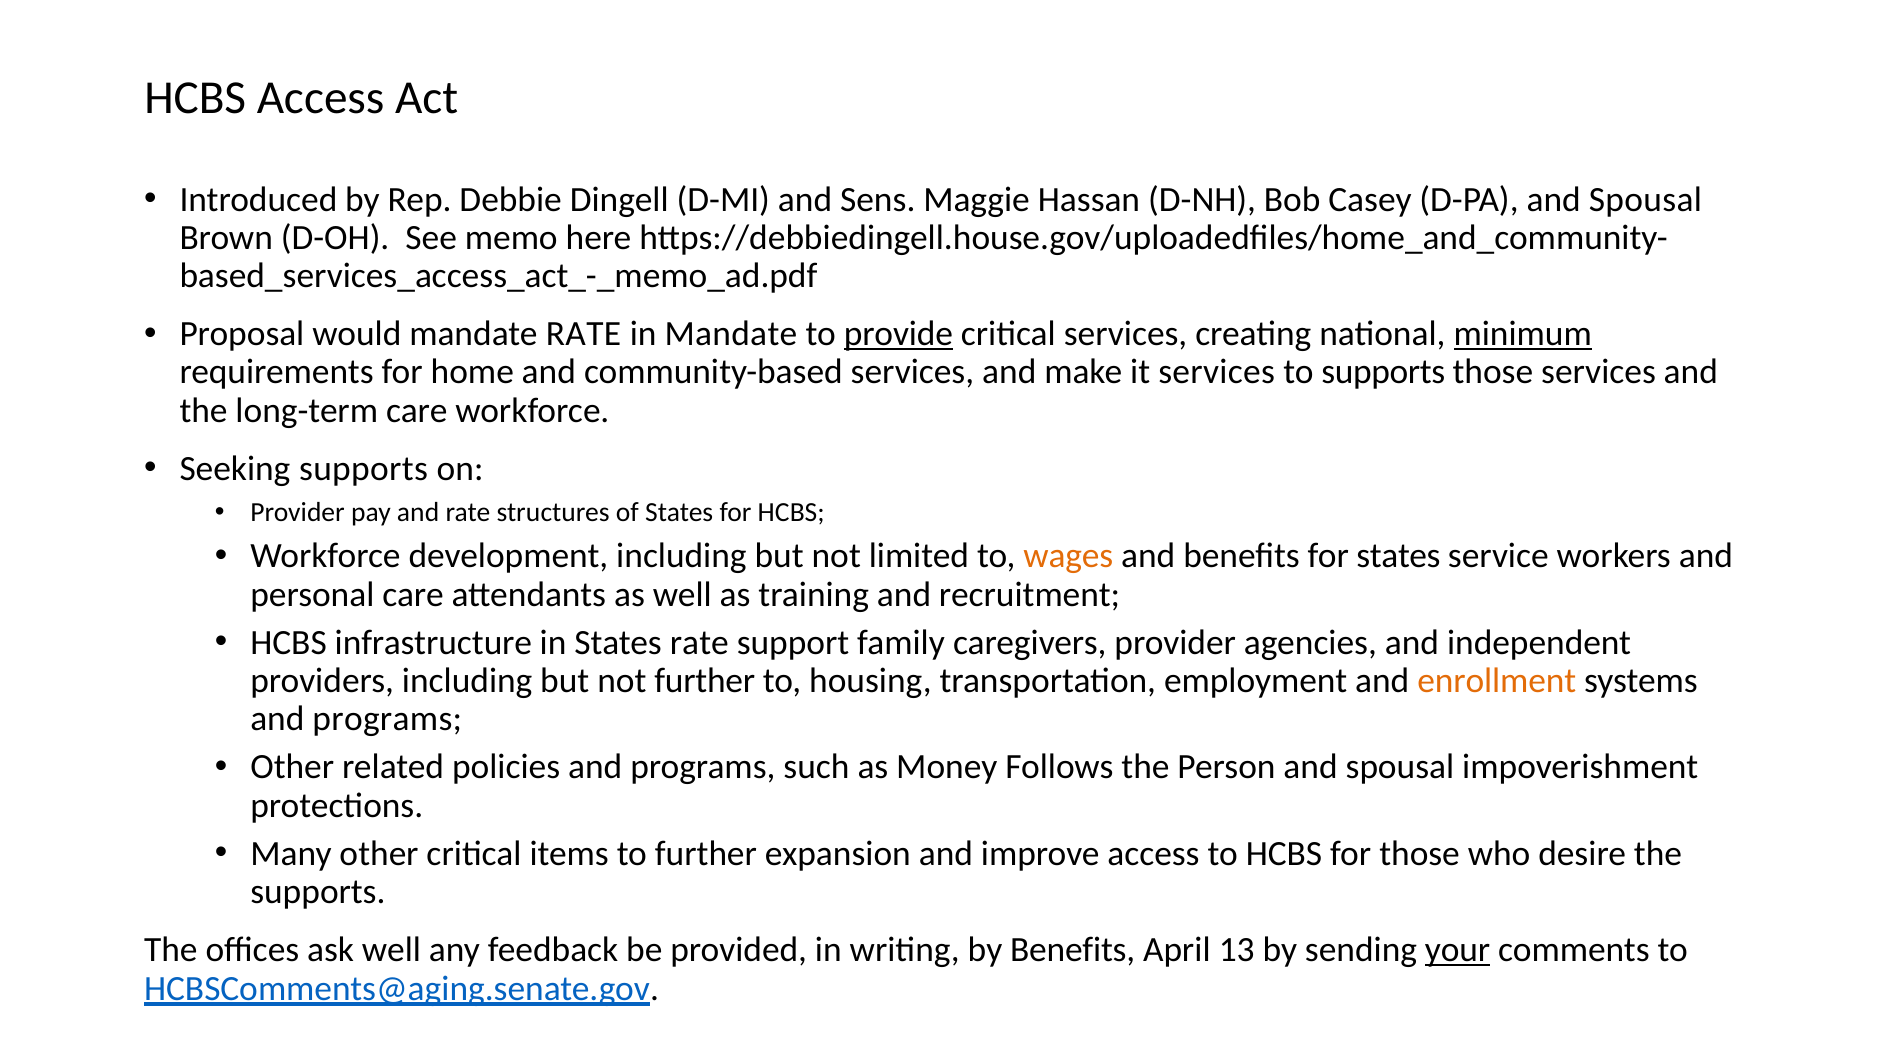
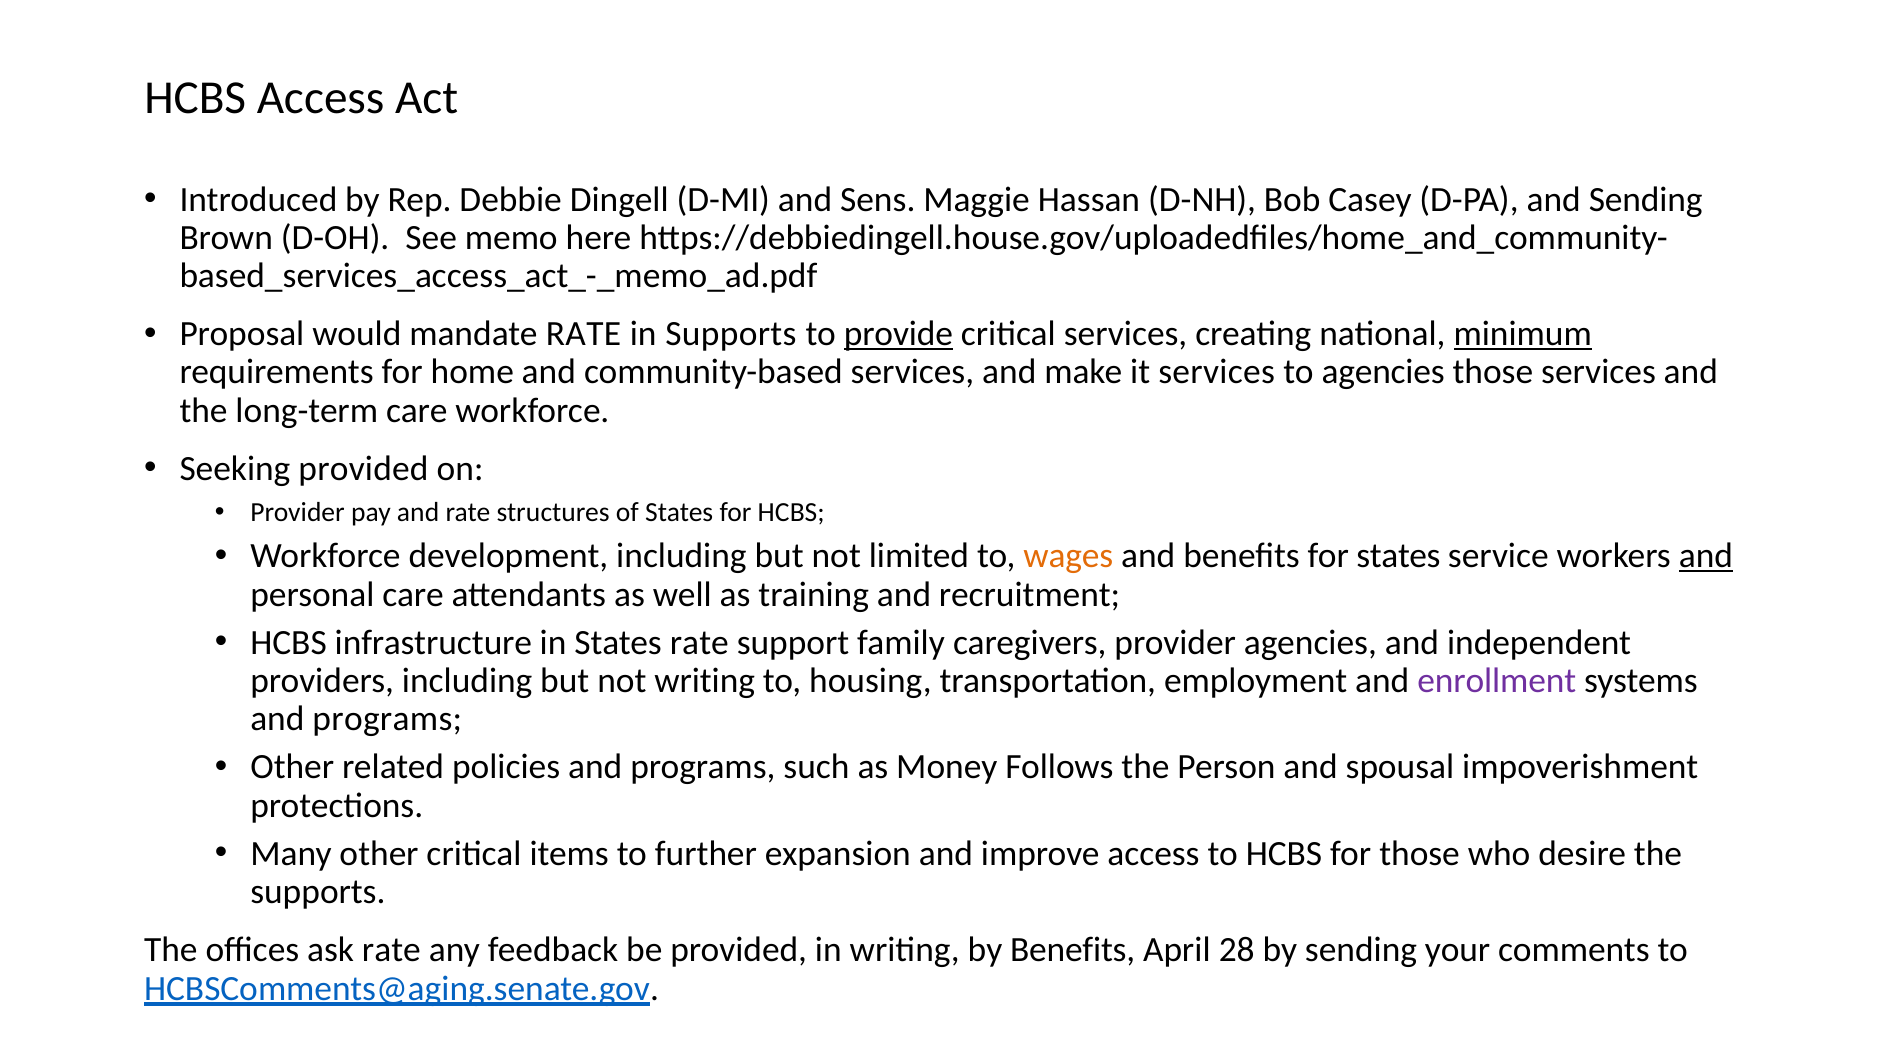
D-PA and Spousal: Spousal -> Sending (1646, 199)
in Mandate: Mandate -> Supports (731, 334)
to supports: supports -> agencies (1383, 372)
Seeking supports: supports -> provided (364, 468)
and underline: none -> present (1706, 556)
not further: further -> writing (705, 681)
enrollment colour: orange -> purple (1497, 681)
ask well: well -> rate (391, 950)
13: 13 -> 28 (1237, 950)
your underline: present -> none (1458, 950)
